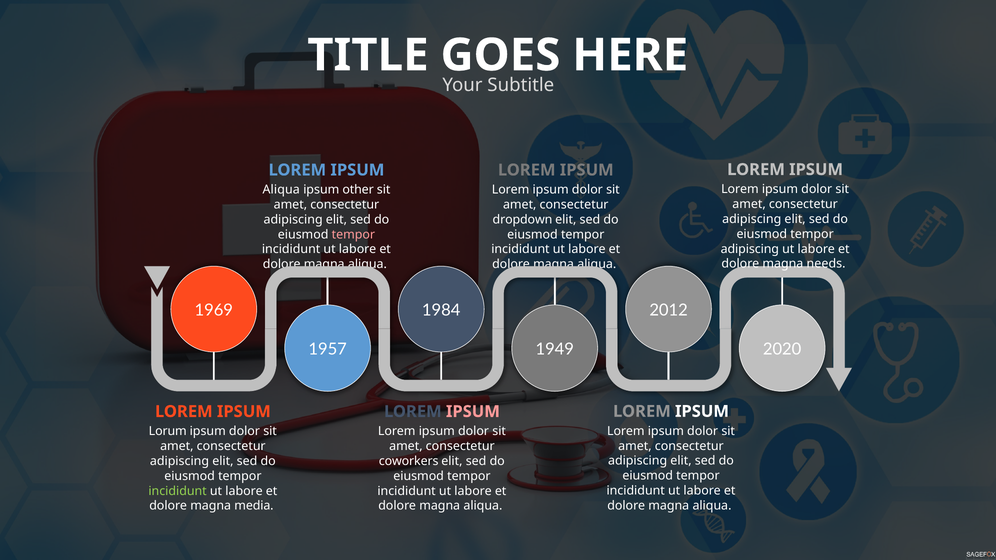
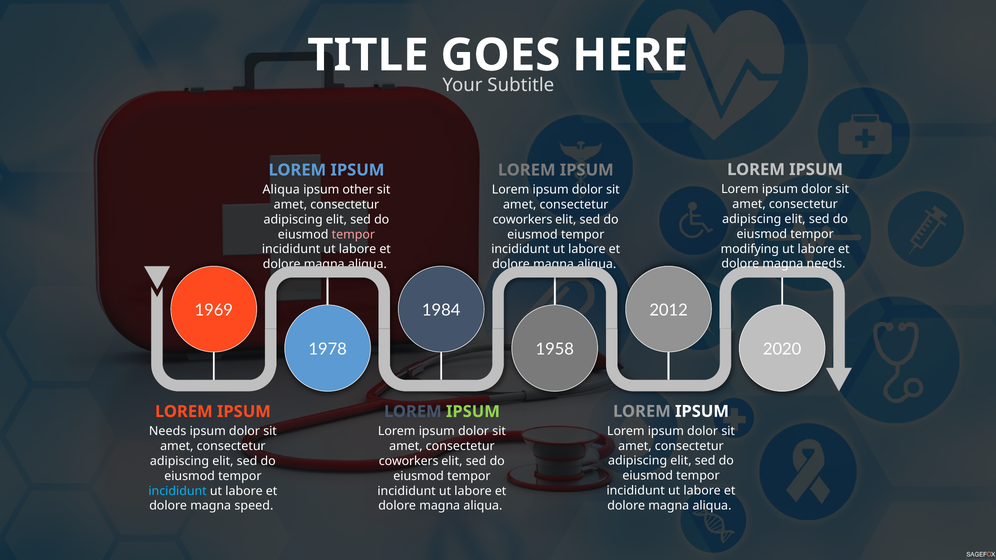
dropdown: dropdown -> coworkers (522, 220)
adipiscing: adipiscing -> modifying (750, 249)
1957: 1957 -> 1978 (328, 349)
1949: 1949 -> 1958 (555, 349)
IPSUM colour: pink -> light green (473, 412)
Lorum: Lorum -> Needs (168, 431)
incididunt colour: light green -> light blue (178, 491)
media: media -> speed (254, 506)
